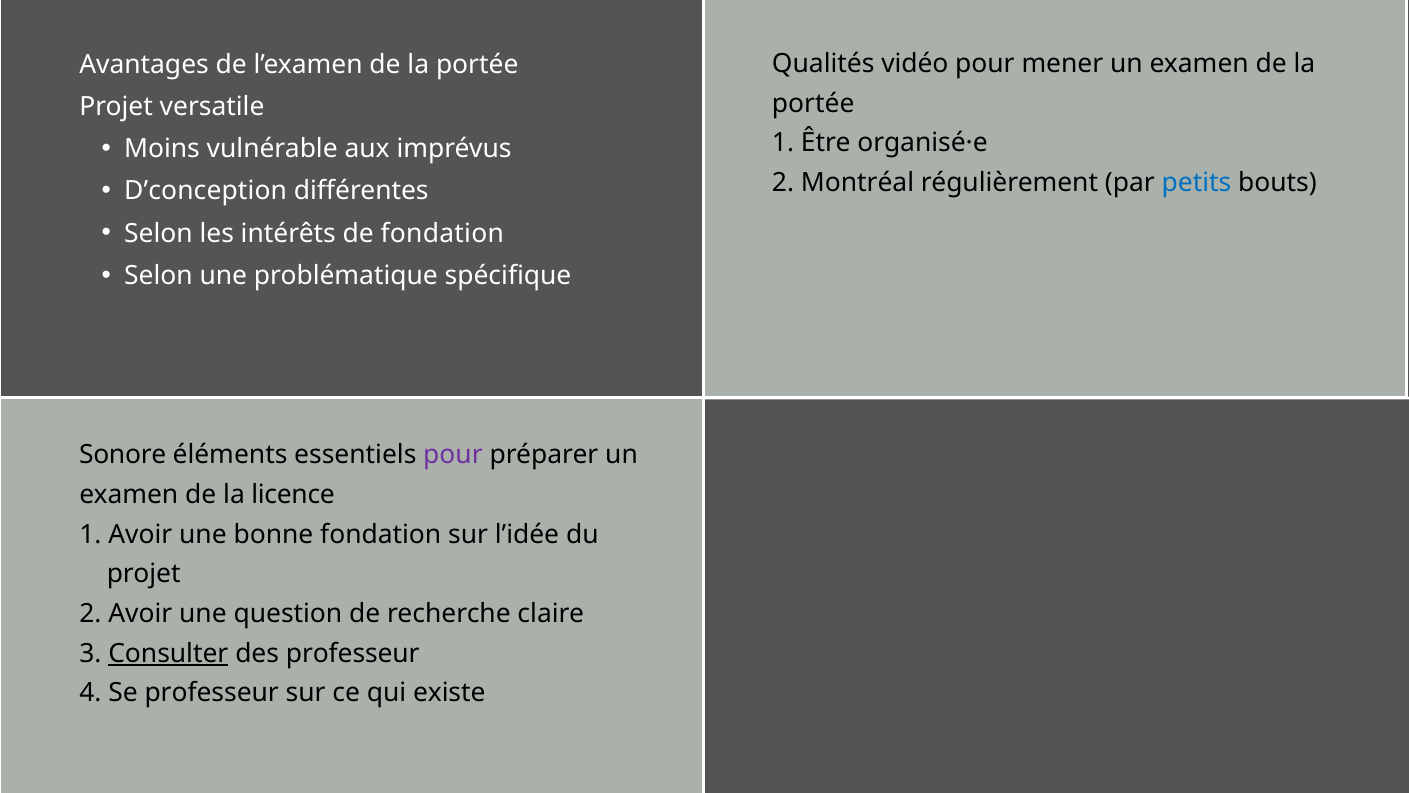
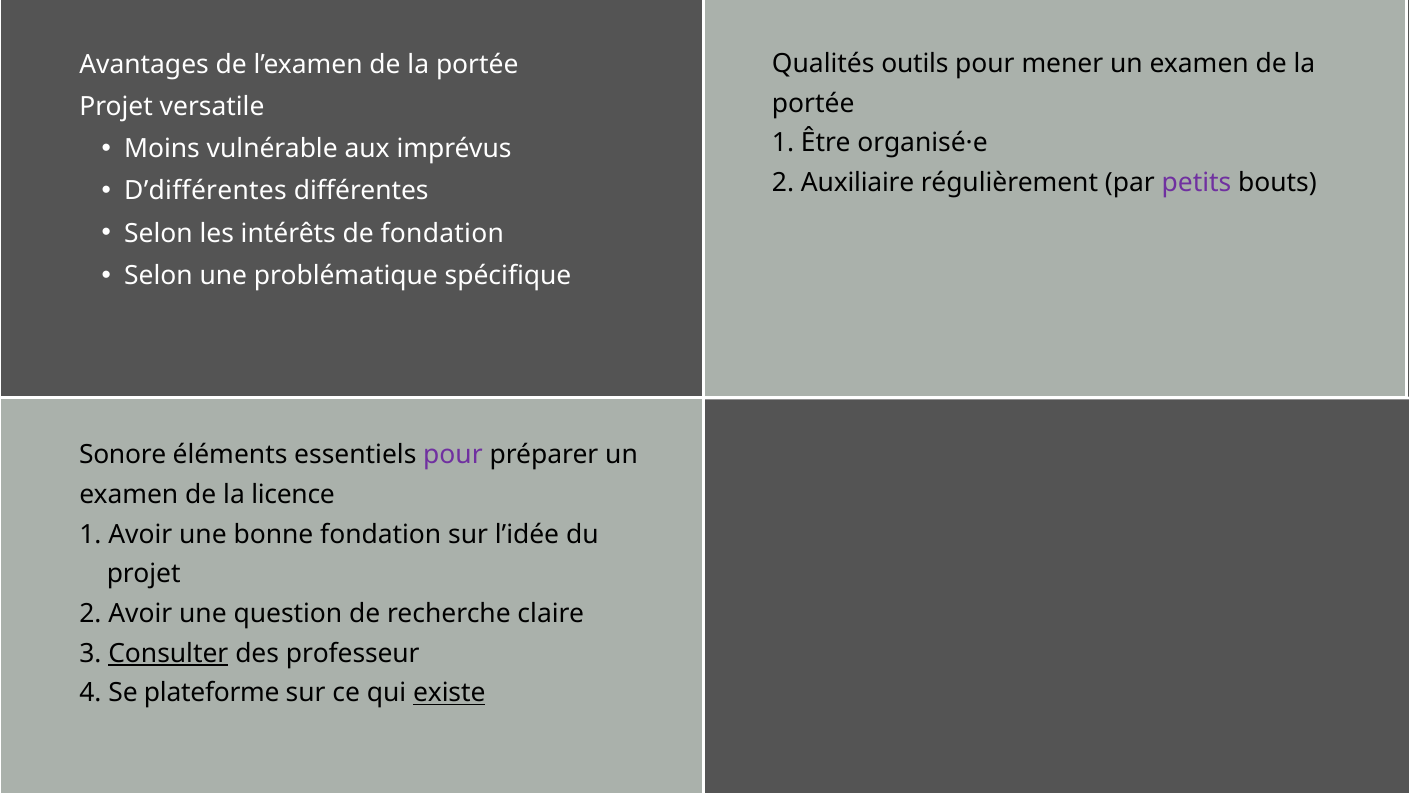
vidéo: vidéo -> outils (915, 64)
Montréal: Montréal -> Auxiliaire (858, 183)
petits colour: blue -> purple (1196, 183)
D’conception: D’conception -> D’différentes (206, 191)
Se professeur: professeur -> plateforme (212, 693)
existe underline: none -> present (449, 693)
